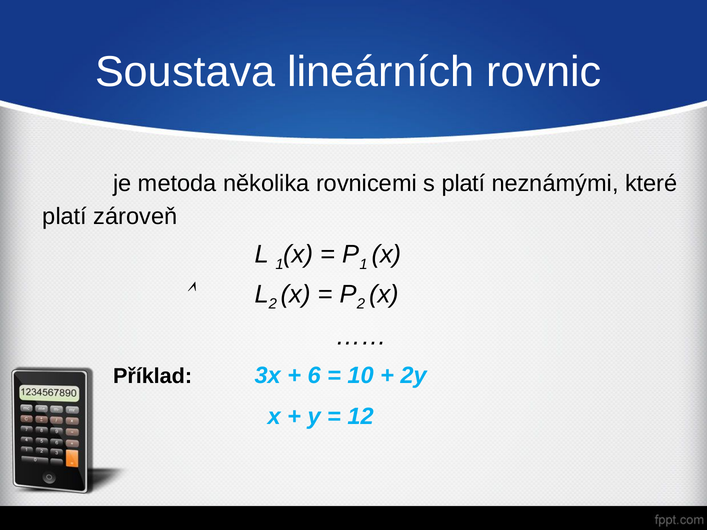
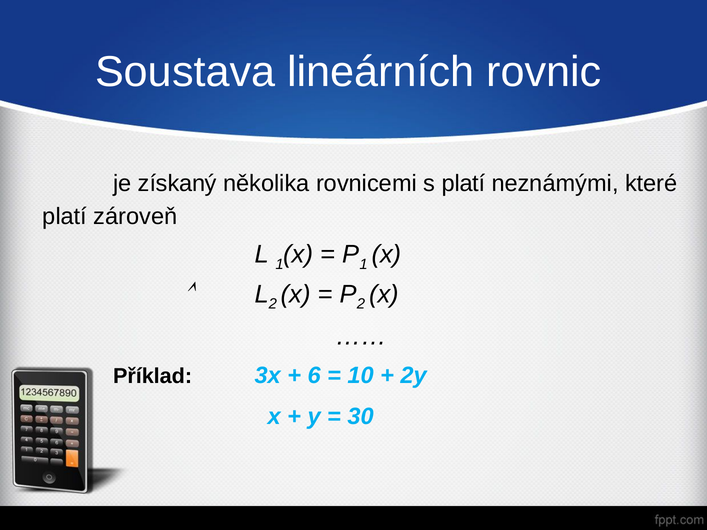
metoda: metoda -> získaný (177, 183)
12: 12 -> 30 (361, 417)
